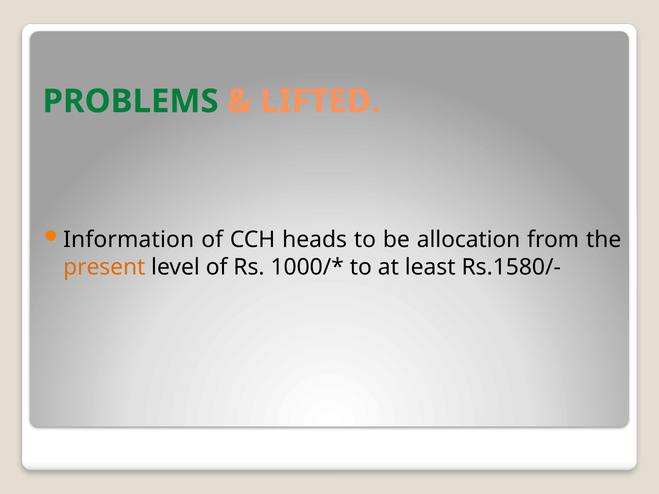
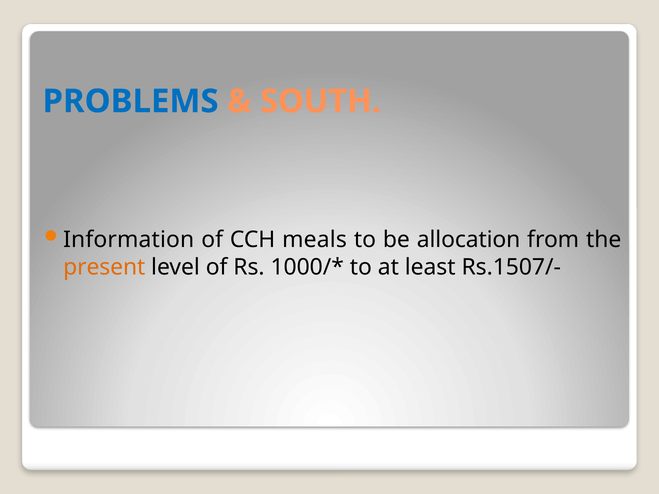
PROBLEMS colour: green -> blue (131, 101)
LIFTED: LIFTED -> SOUTH (321, 101)
heads: heads -> meals (315, 240)
Rs.1580/-: Rs.1580/- -> Rs.1507/- (511, 267)
